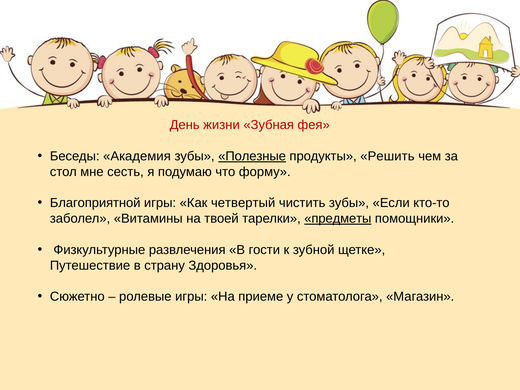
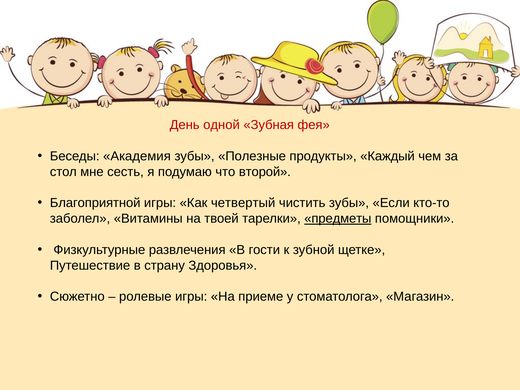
жизни: жизни -> одной (221, 125)
Полезные underline: present -> none (252, 156)
Решить: Решить -> Каждый (388, 156)
форму: форму -> второй (265, 172)
